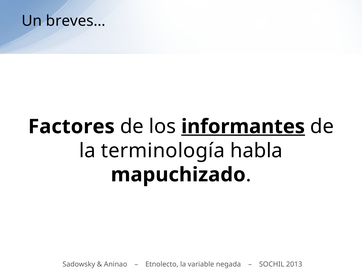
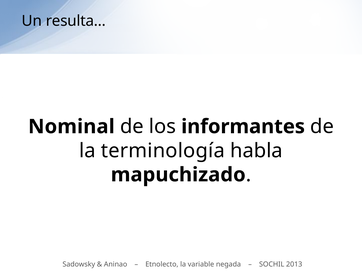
breves…: breves… -> resulta… (76, 21)
Factores: Factores -> Nominal (71, 127)
informantes underline: present -> none (243, 127)
